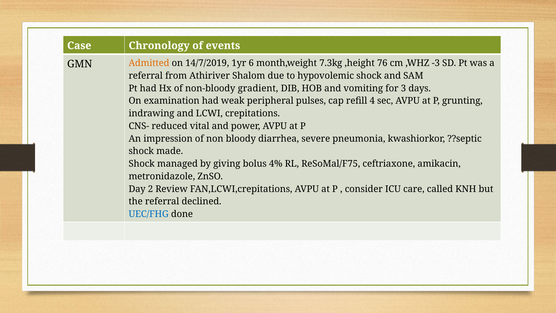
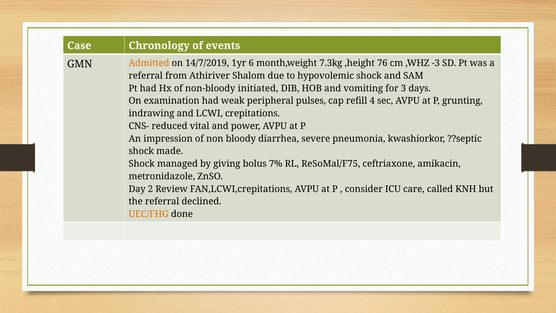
gradient: gradient -> initiated (258, 88)
4%: 4% -> 7% (276, 164)
UEC/FHG colour: blue -> orange (149, 214)
